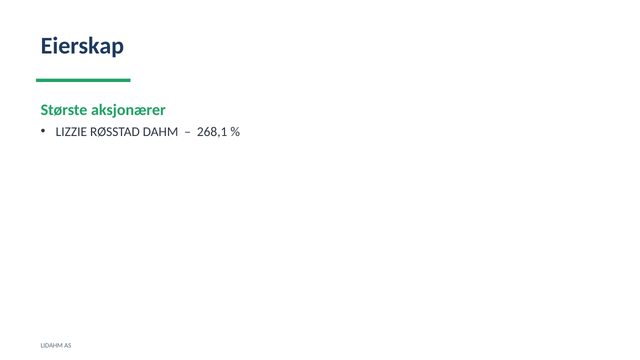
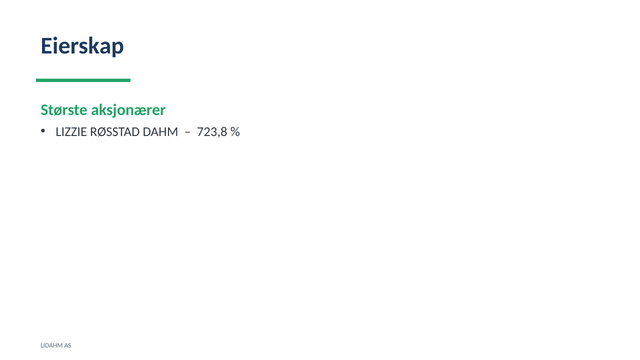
268,1: 268,1 -> 723,8 (212, 132)
